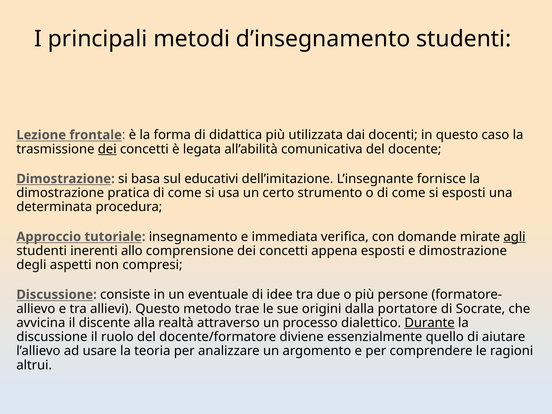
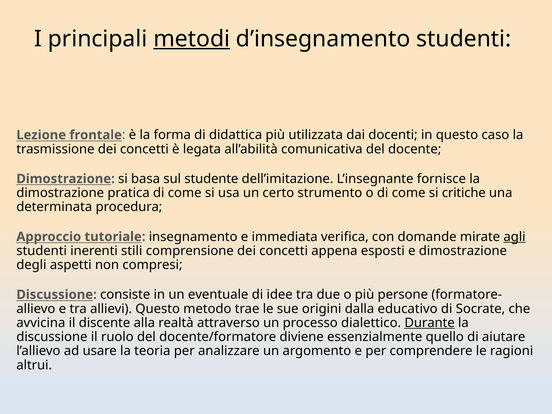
metodi underline: none -> present (192, 39)
dei underline: present -> none (107, 149)
educativi: educativi -> studente (211, 179)
si esposti: esposti -> critiche (464, 193)
allo: allo -> stili (132, 251)
portatore: portatore -> educativo (408, 309)
